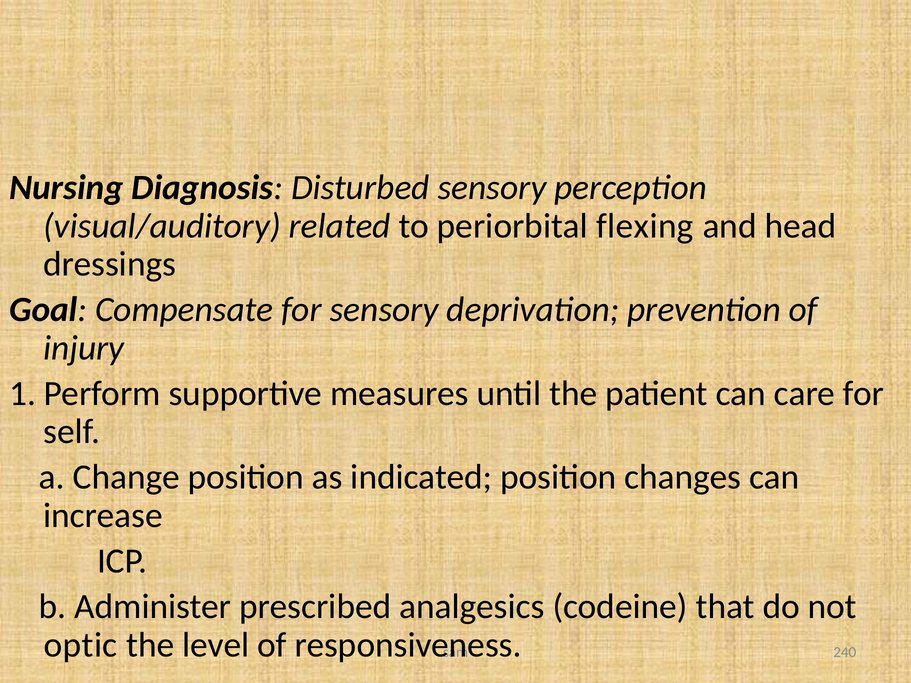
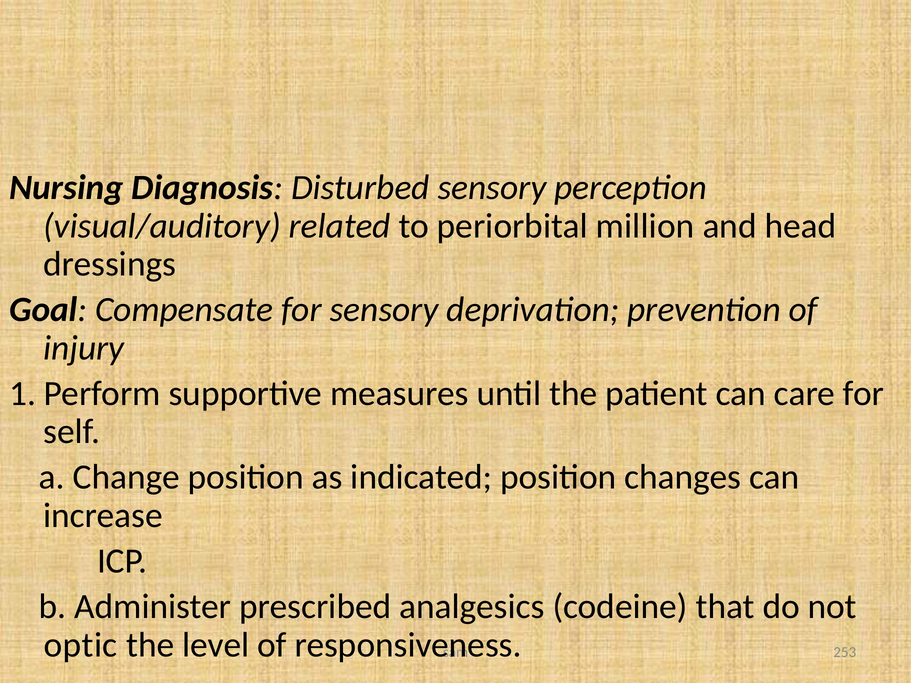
flexing: flexing -> million (645, 226)
240: 240 -> 253 (845, 652)
